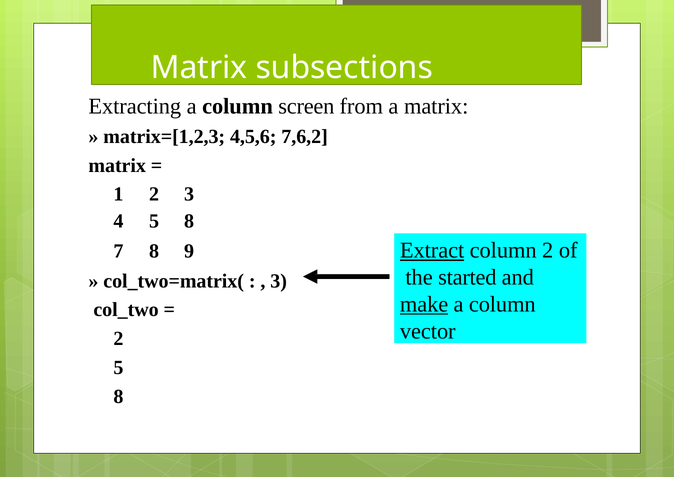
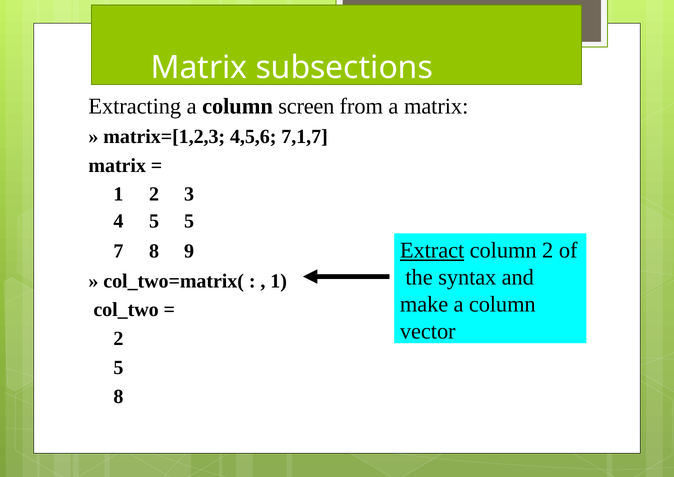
7,6,2: 7,6,2 -> 7,1,7 (305, 137)
4 5 8: 8 -> 5 (189, 221)
started: started -> syntax (467, 277)
3: 3 -> 1 (279, 281)
make underline: present -> none (424, 304)
